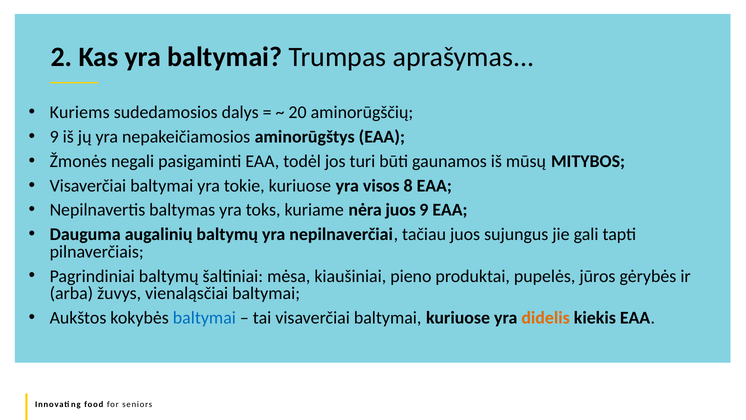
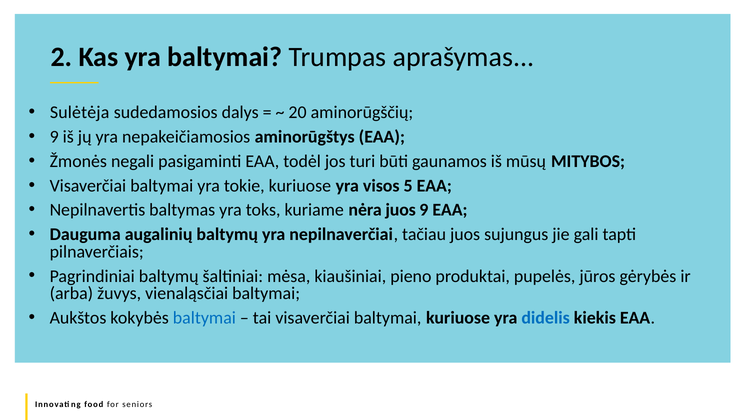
Kuriems: Kuriems -> Sulėtėja (80, 112)
8: 8 -> 5 (408, 186)
didelis colour: orange -> blue (546, 318)
